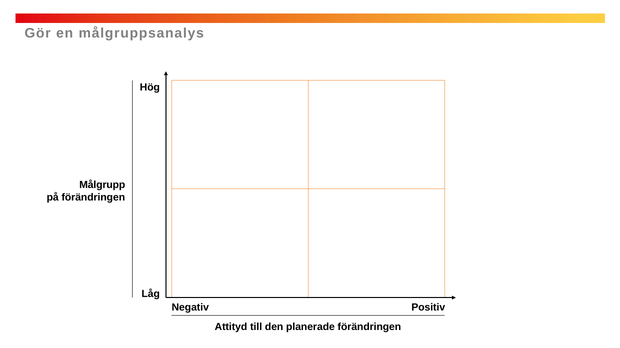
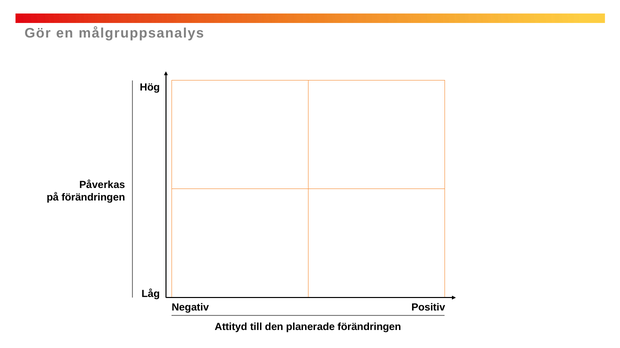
Målgrupp: Målgrupp -> Påverkas (102, 185)
